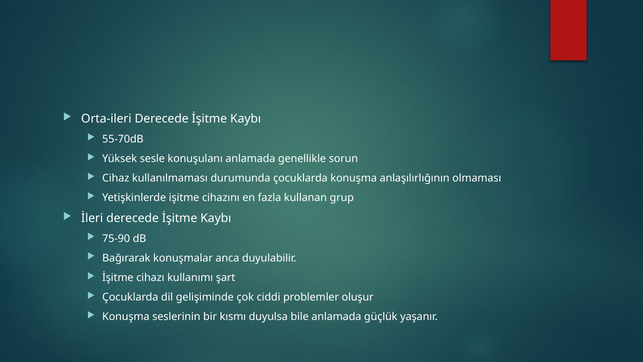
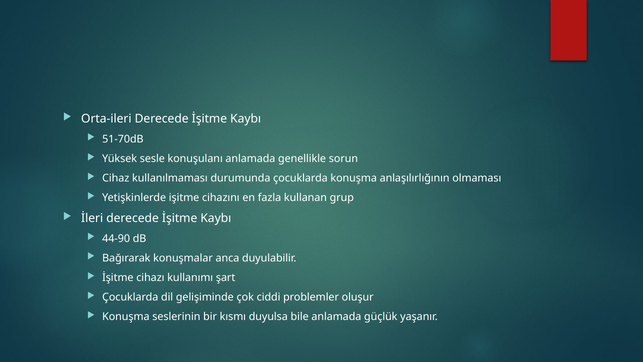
55-70dB: 55-70dB -> 51-70dB (123, 139)
75-90: 75-90 -> 44-90 (116, 238)
